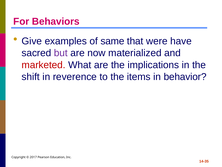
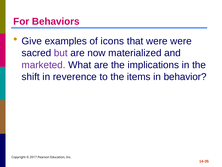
same: same -> icons (112, 41)
were have: have -> were (181, 41)
marketed colour: red -> purple (44, 65)
